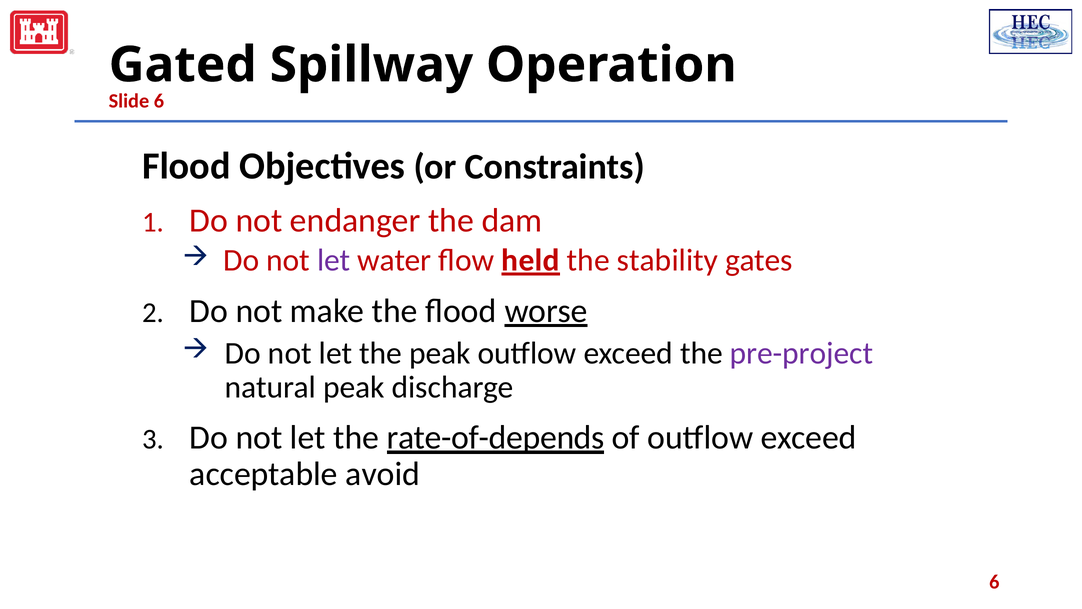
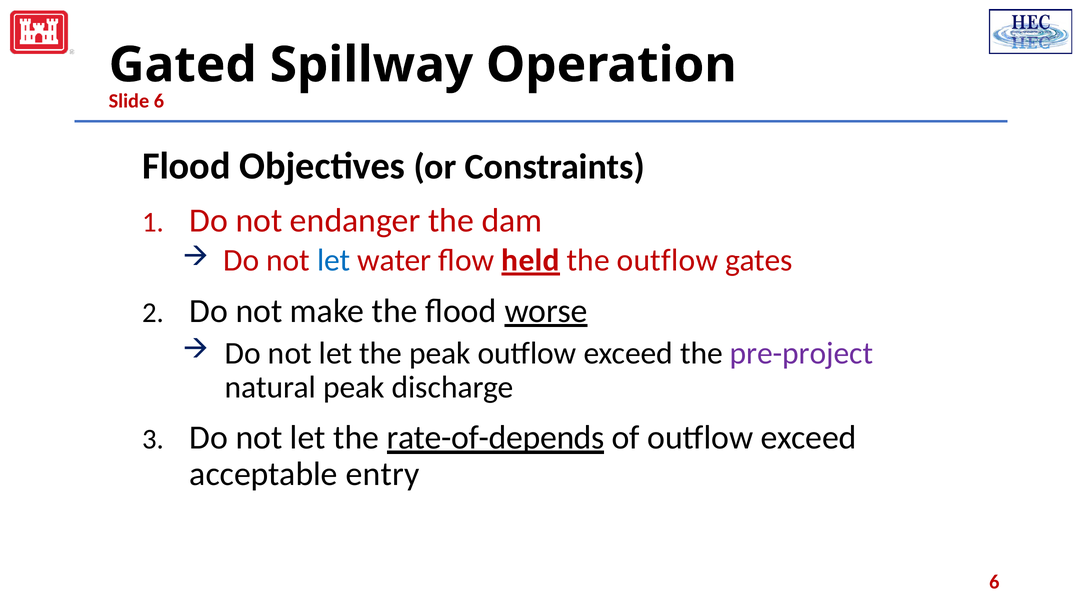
let colour: purple -> blue (334, 260)
the stability: stability -> outflow (667, 260)
avoid: avoid -> entry (383, 474)
